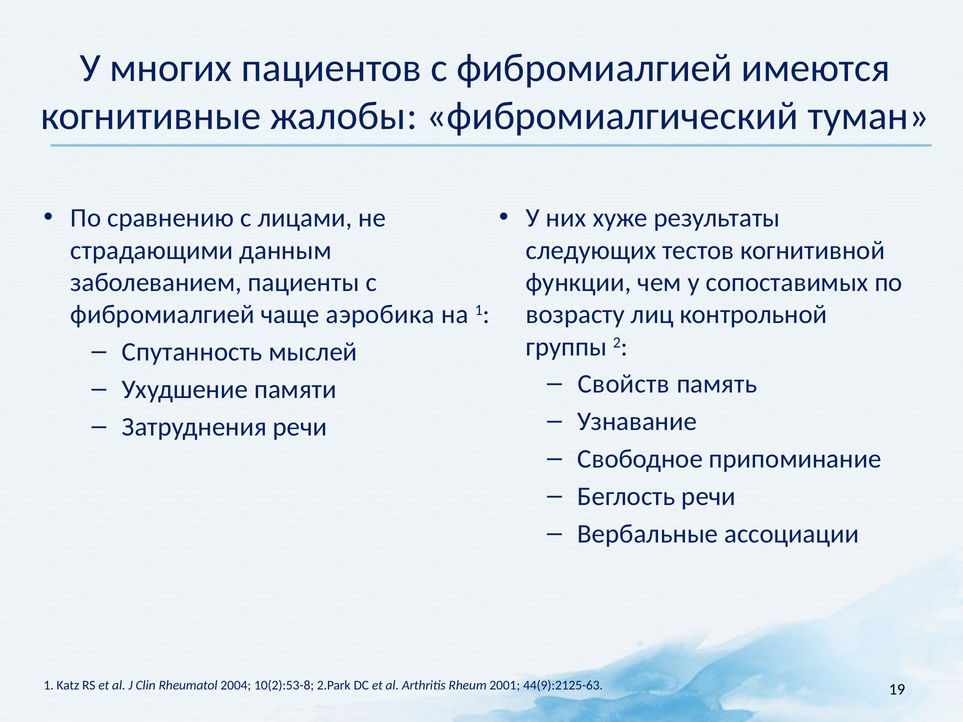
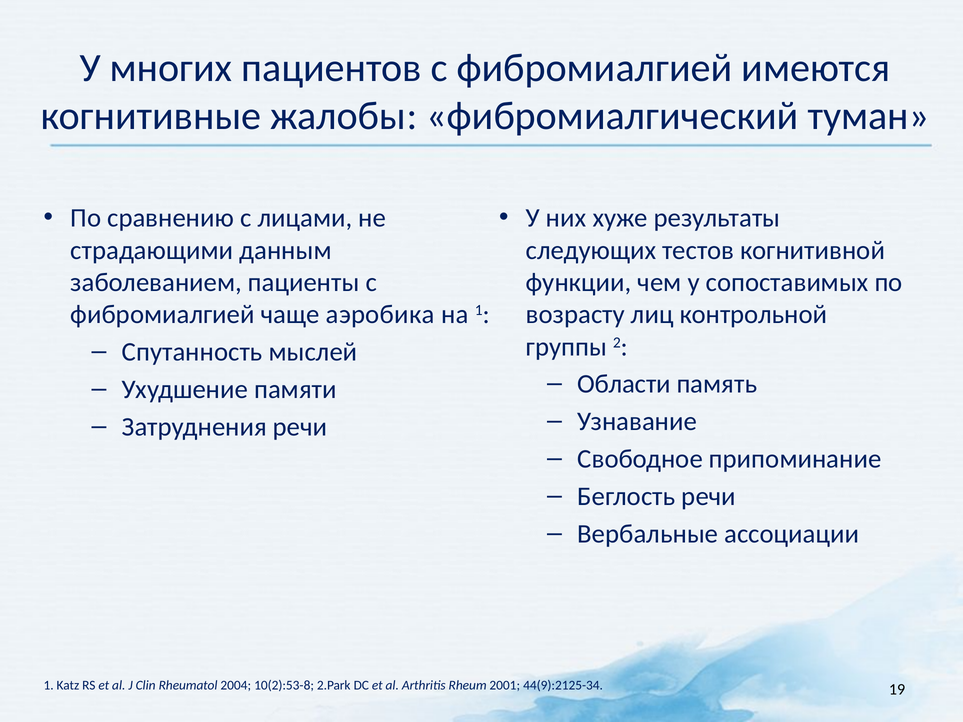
Свойств: Свойств -> Области (624, 384)
44(9):2125-63: 44(9):2125-63 -> 44(9):2125-34 (563, 686)
